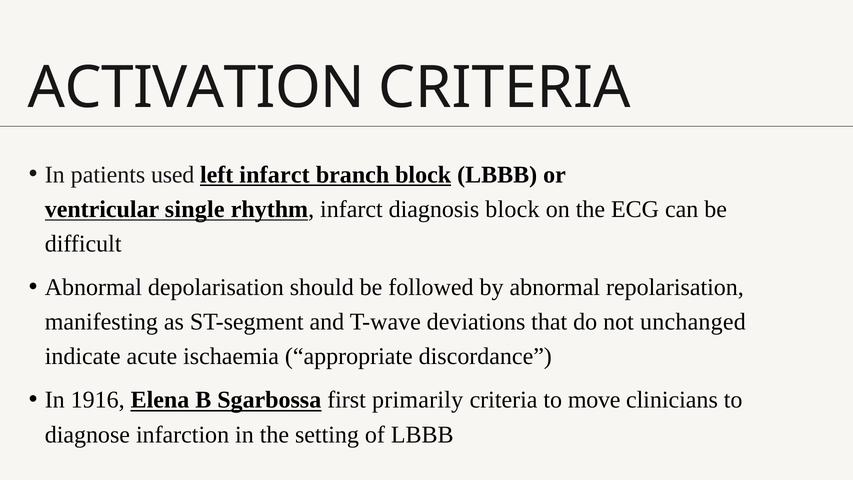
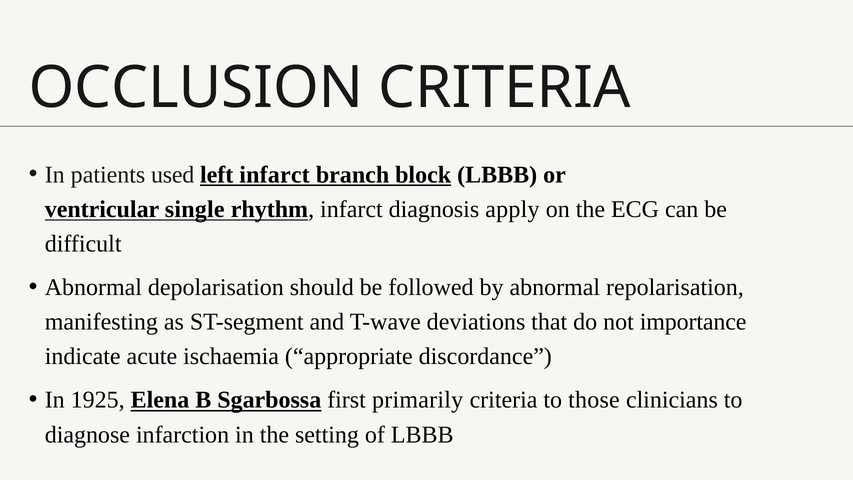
ACTIVATION: ACTIVATION -> OCCLUSION (196, 88)
diagnosis block: block -> apply (512, 209)
unchanged: unchanged -> importance (693, 322)
1916: 1916 -> 1925 (98, 400)
move: move -> those (594, 400)
